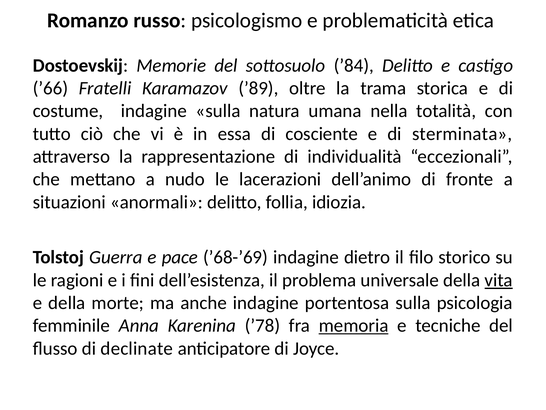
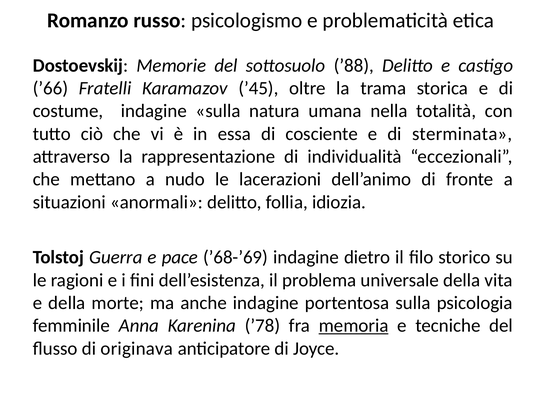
’84: ’84 -> ’88 (354, 65)
’89: ’89 -> ’45 (258, 88)
vita underline: present -> none (499, 280)
declinate: declinate -> originava (137, 348)
